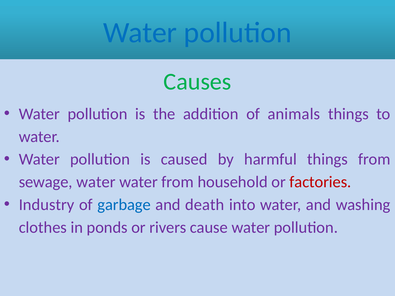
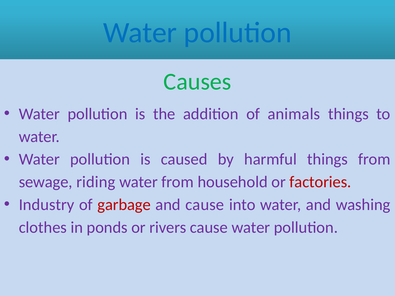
sewage water: water -> riding (96, 182)
garbage colour: blue -> red (124, 205)
and death: death -> cause (205, 205)
